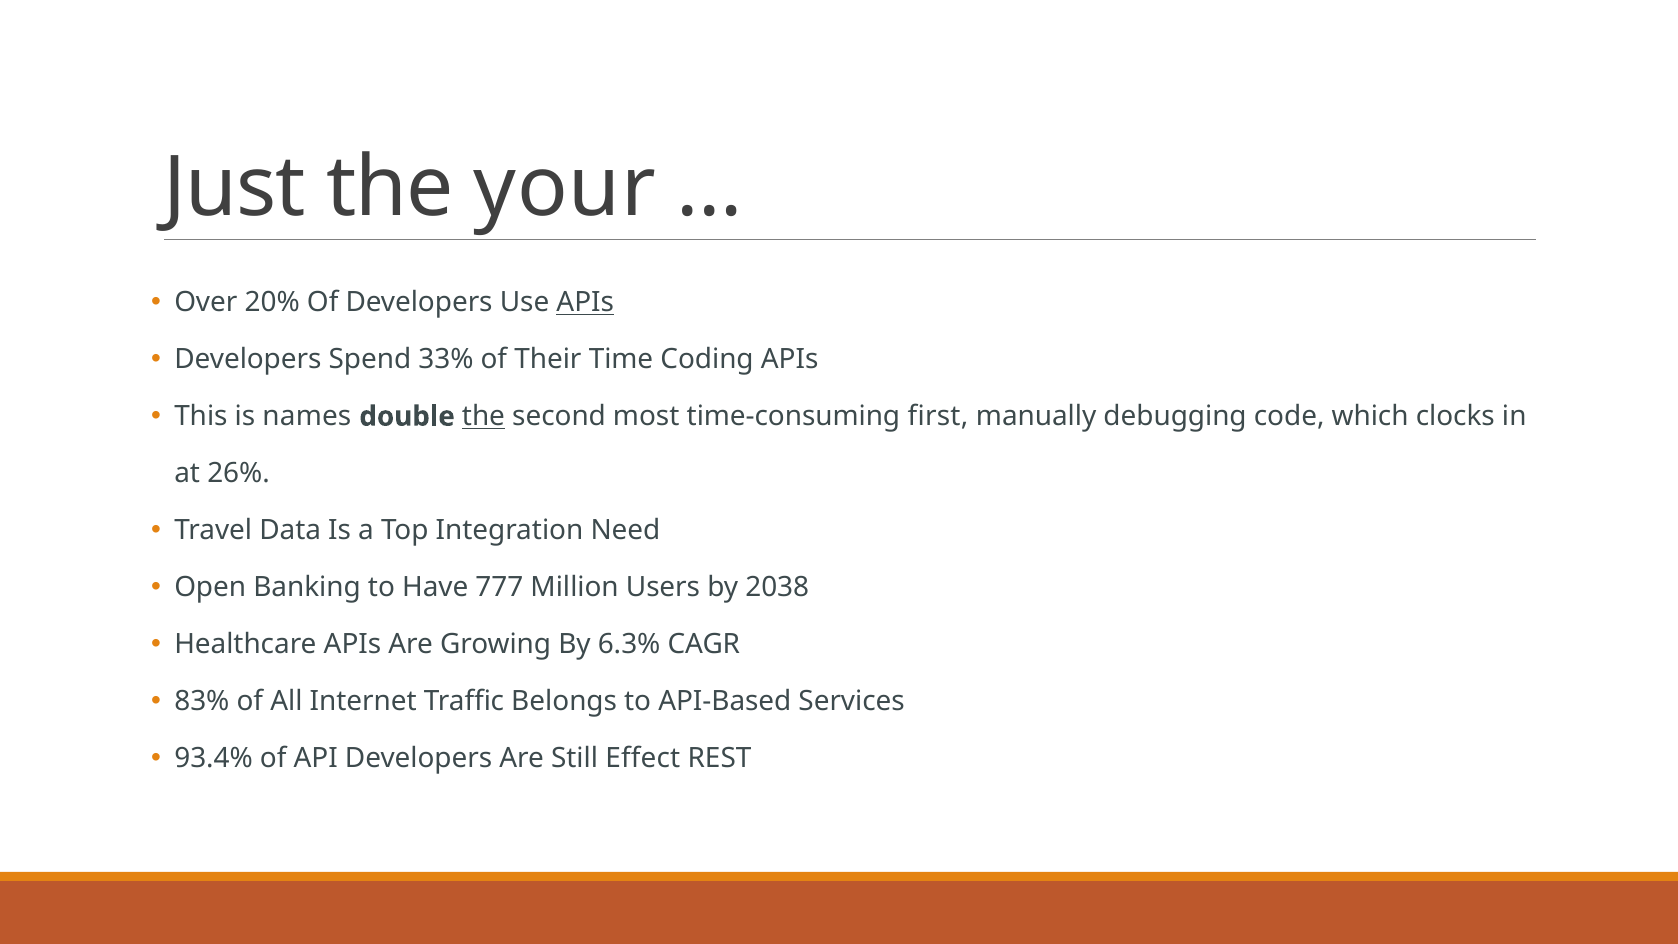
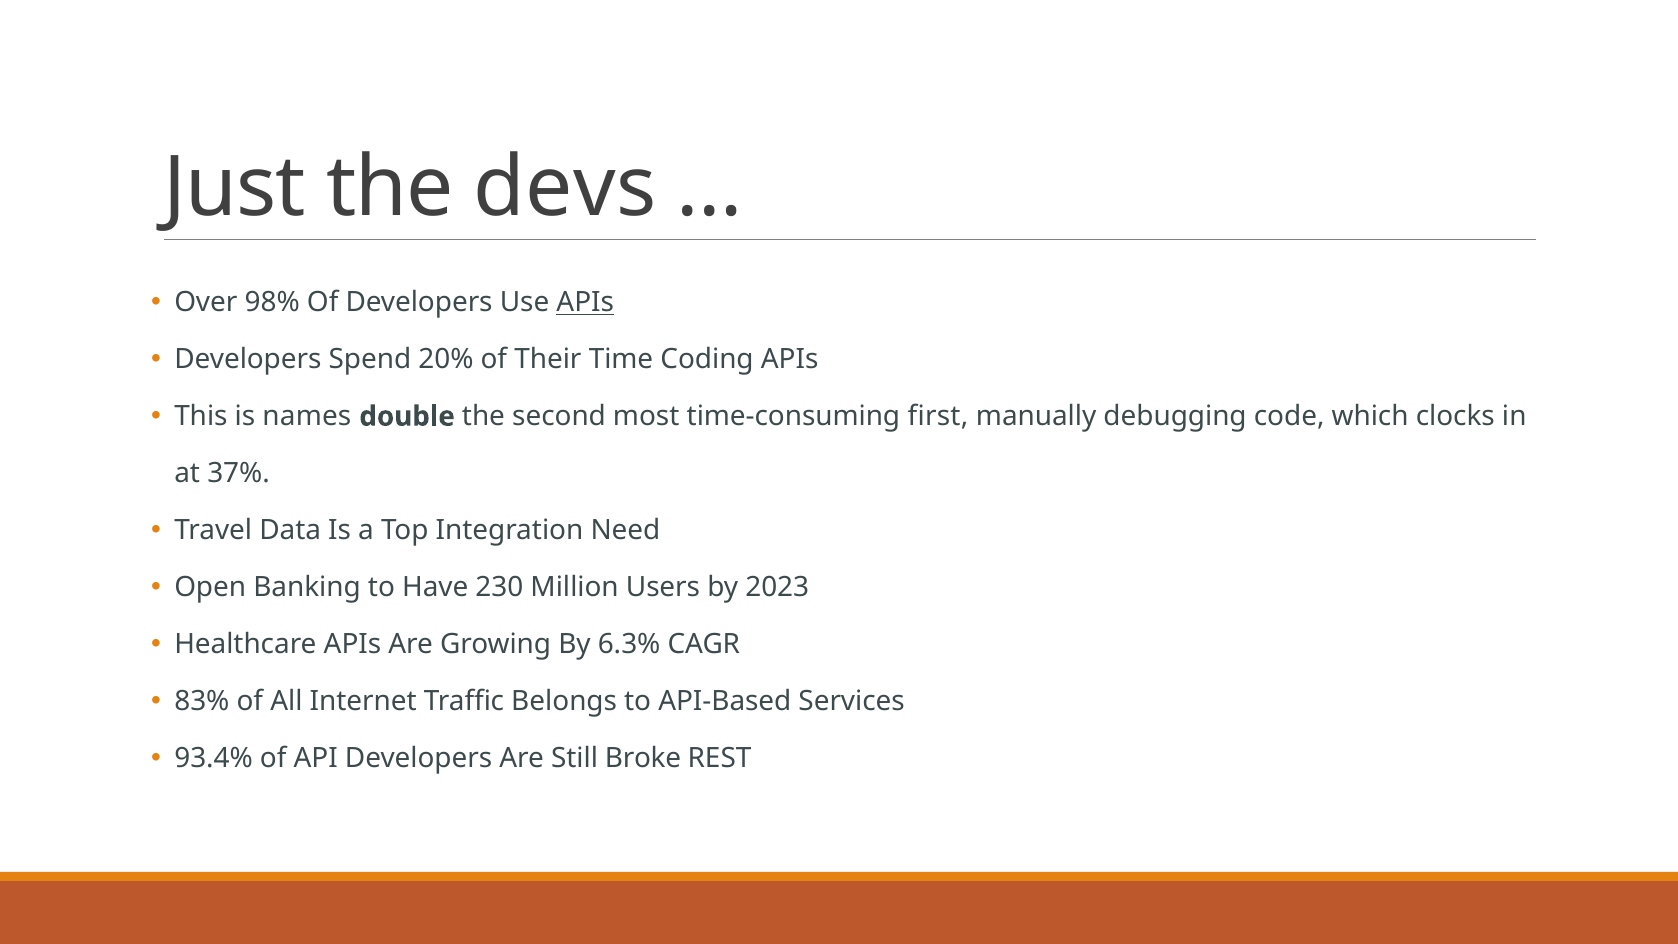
your: your -> devs (565, 188)
20%: 20% -> 98% (272, 302)
33%: 33% -> 20% (446, 359)
the underline: present -> none (483, 416)
26%: 26% -> 37% (239, 473)
777: 777 -> 230 (499, 587)
2038: 2038 -> 2023 (777, 587)
Effect: Effect -> Broke (643, 758)
